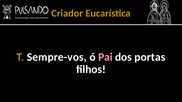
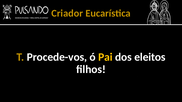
Sempre-vos: Sempre-vos -> Procede-vos (57, 57)
Pai colour: pink -> yellow (105, 57)
portas: portas -> eleitos (150, 57)
